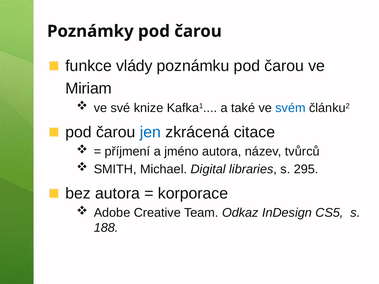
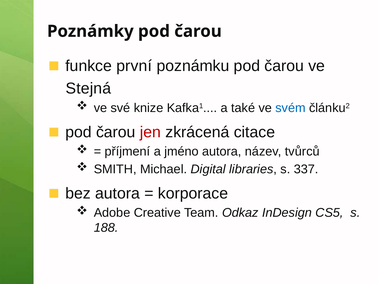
vlády: vlády -> první (134, 66)
Miriam: Miriam -> Stejná (88, 89)
jen colour: blue -> red (150, 132)
295: 295 -> 337 (306, 169)
